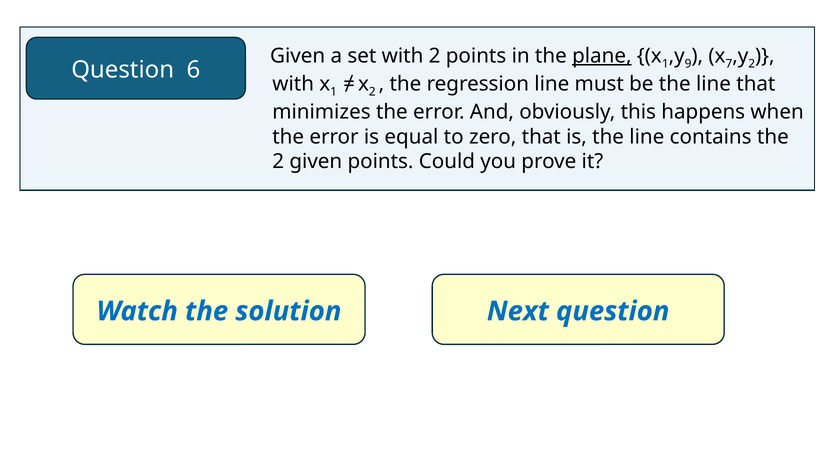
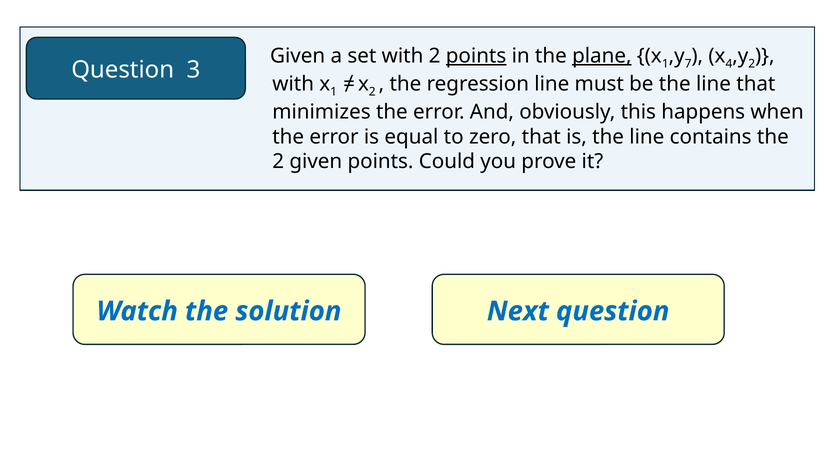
points underline: none -> present (476, 56)
9: 9 -> 7 (688, 64)
7: 7 -> 4 (729, 64)
6: 6 -> 3 (193, 70)
